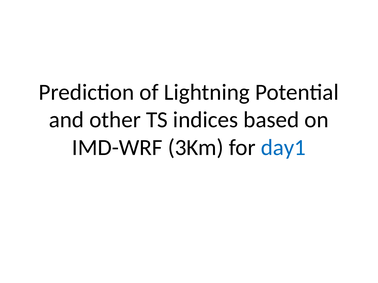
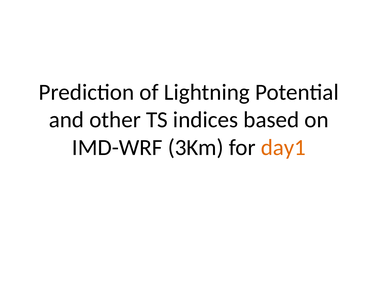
day1 colour: blue -> orange (283, 148)
